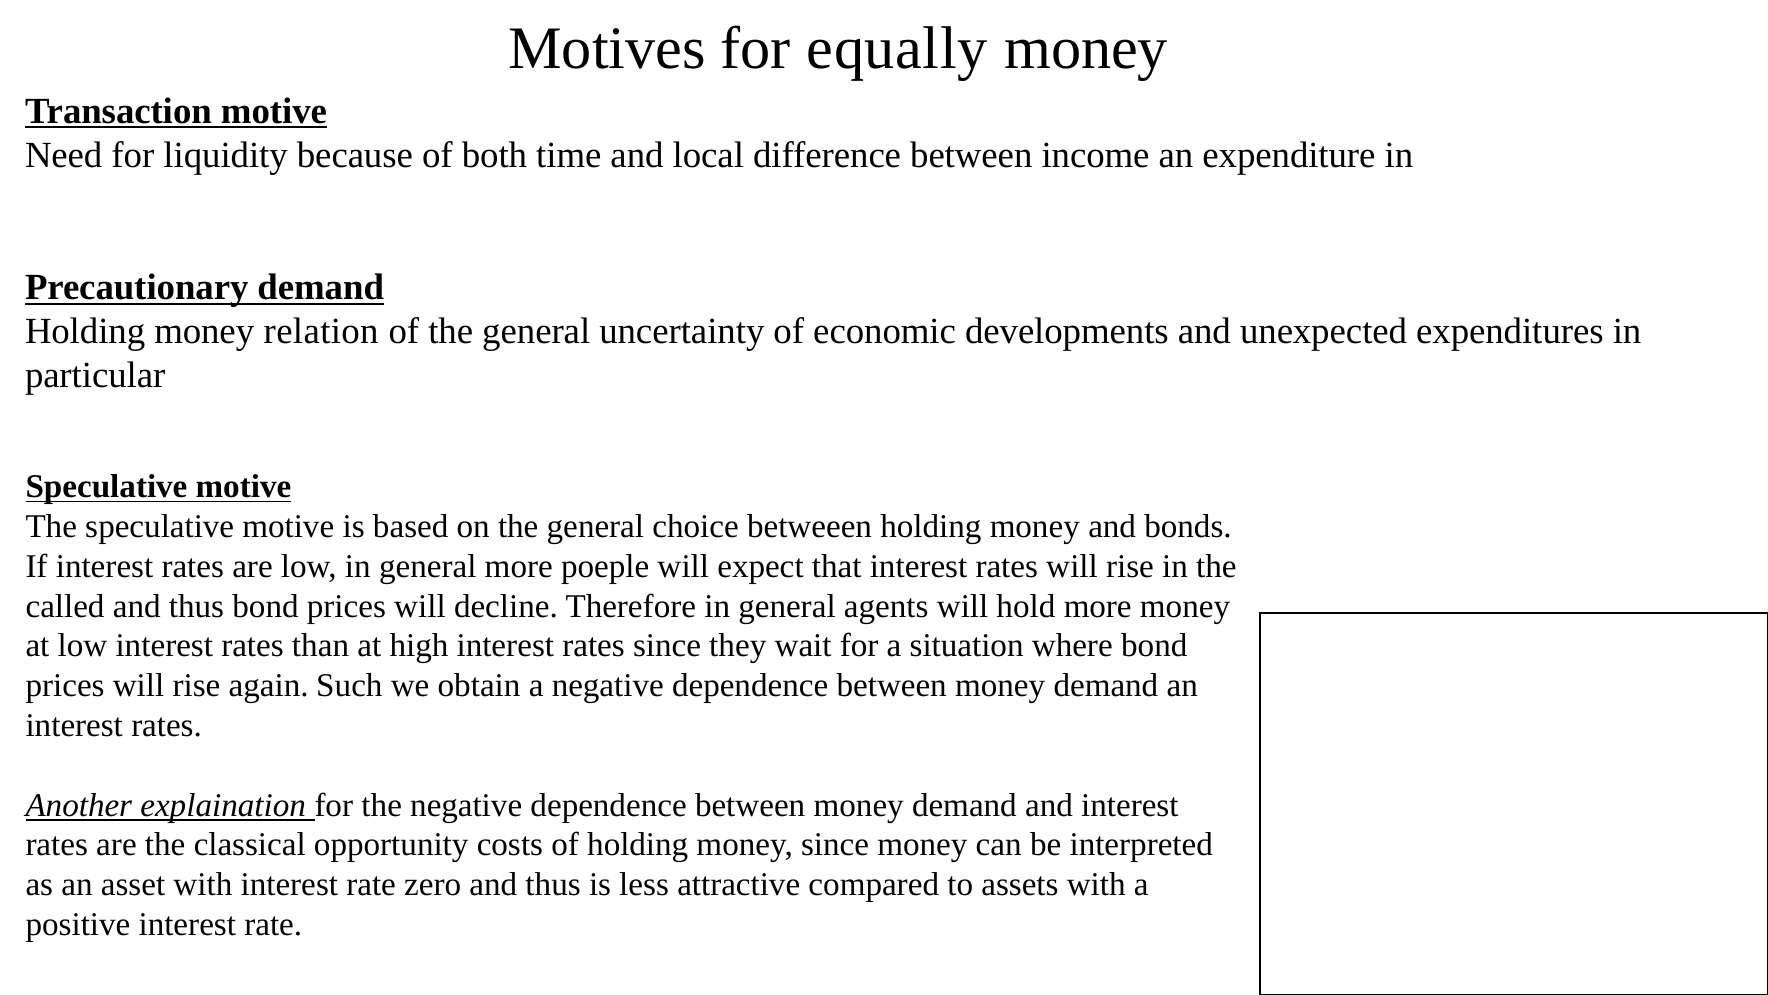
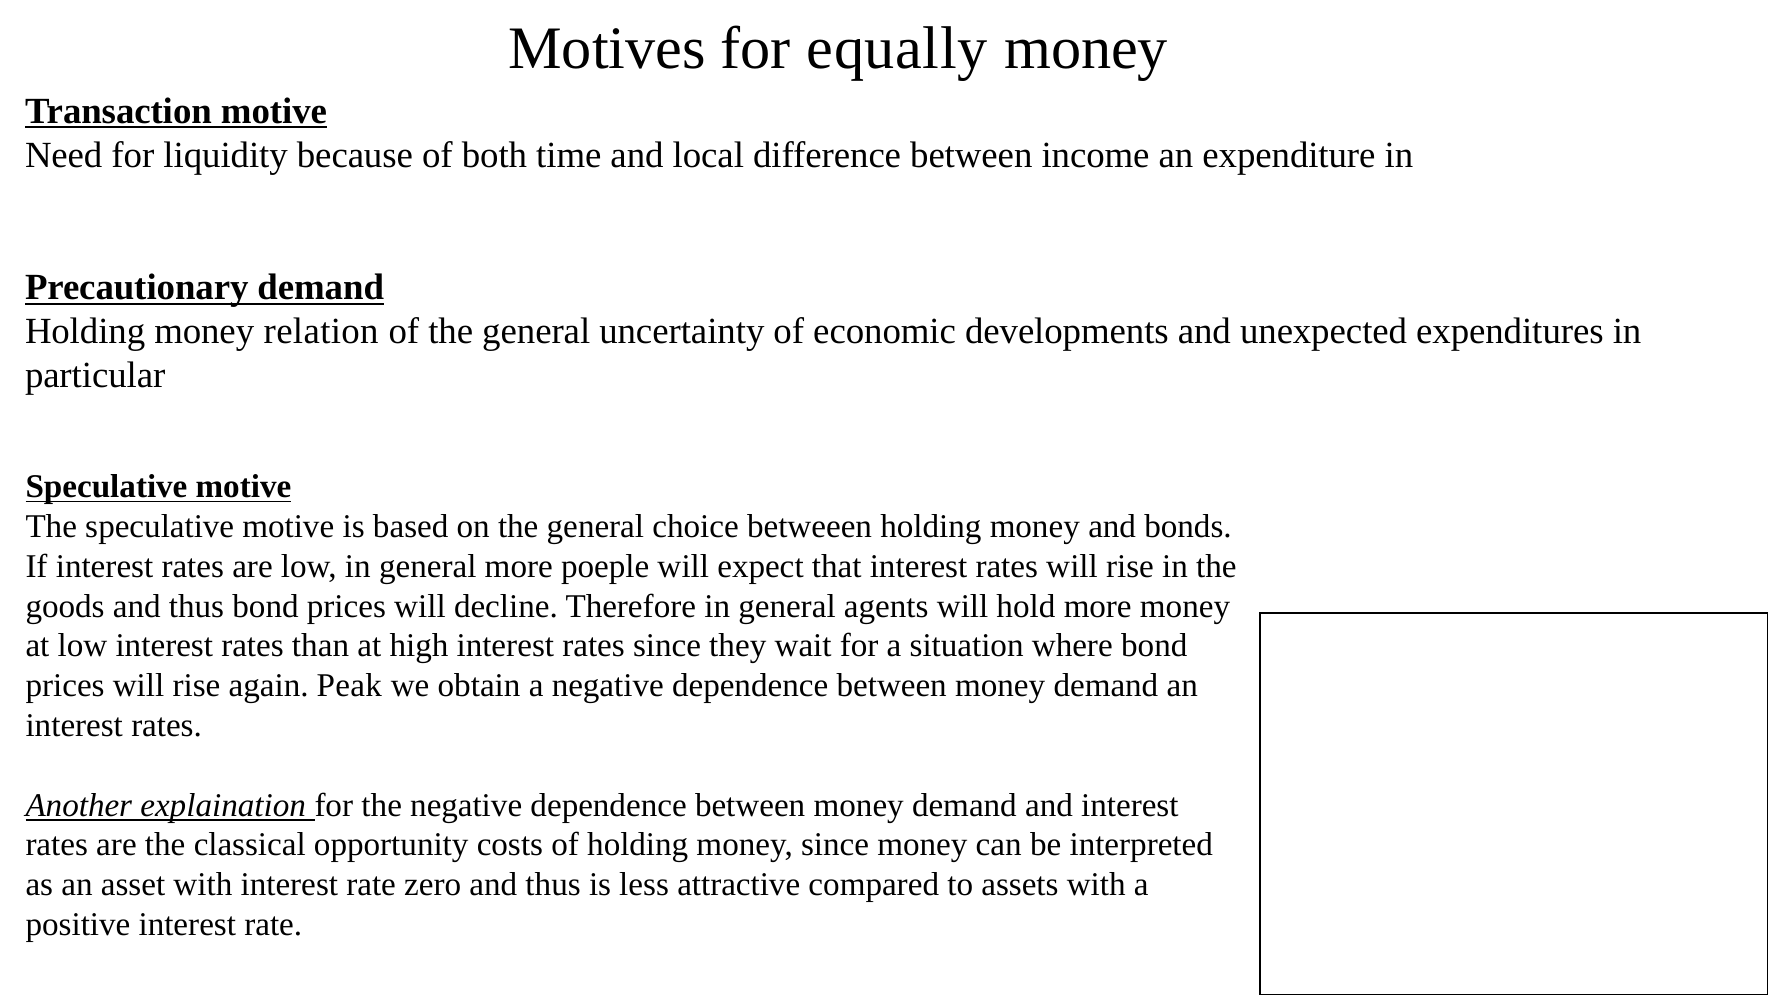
called: called -> goods (65, 606)
Such: Such -> Peak (349, 685)
